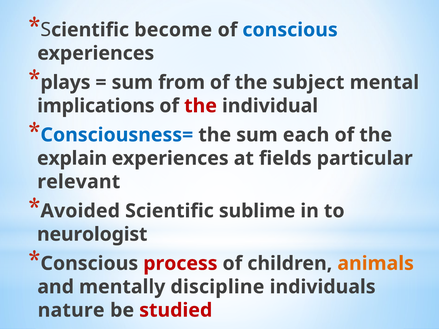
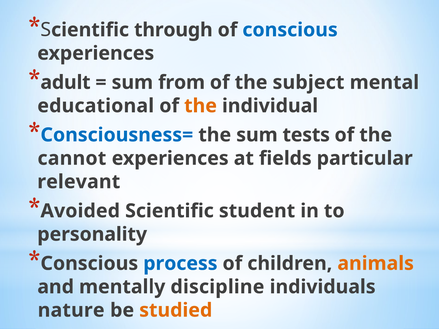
become: become -> through (173, 30)
plays: plays -> adult (65, 82)
implications: implications -> educational (96, 106)
the colour: red -> orange (201, 106)
each: each -> tests (306, 135)
explain: explain -> cannot (72, 158)
sublime: sublime -> student (257, 211)
neurologist: neurologist -> personality (92, 234)
process colour: red -> blue (180, 264)
studied colour: red -> orange (176, 310)
